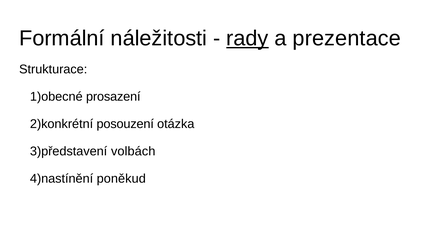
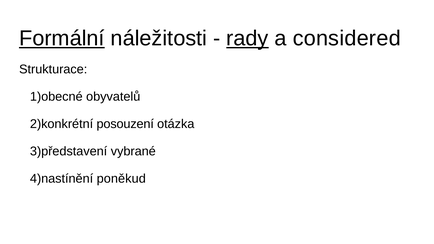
Formální underline: none -> present (62, 38)
prezentace: prezentace -> considered (347, 38)
prosazení: prosazení -> obyvatelů (113, 97)
volbách: volbách -> vybrané (133, 151)
